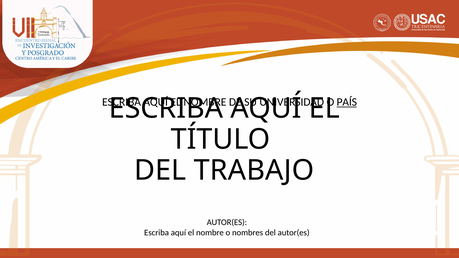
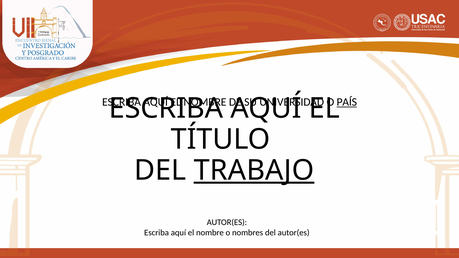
TRABAJO underline: none -> present (254, 170)
